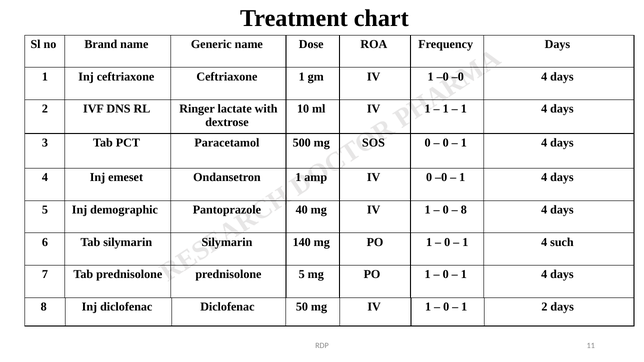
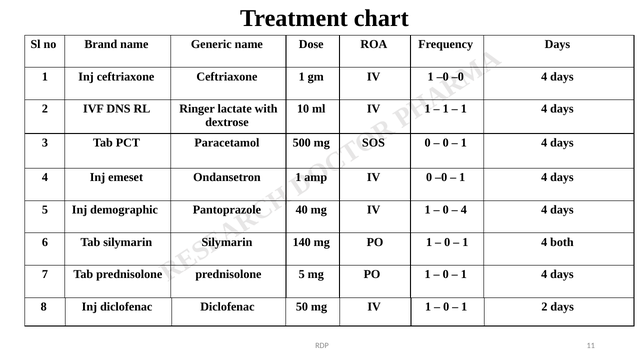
8: 8 -> 4 (464, 210)
such: such -> both (562, 242)
